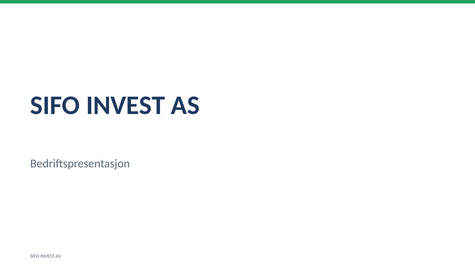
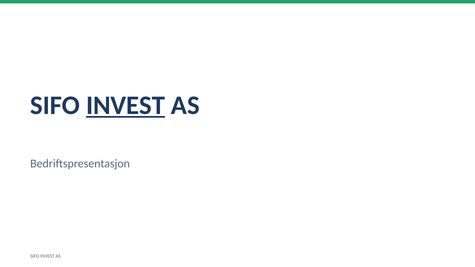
INVEST underline: none -> present (126, 105)
